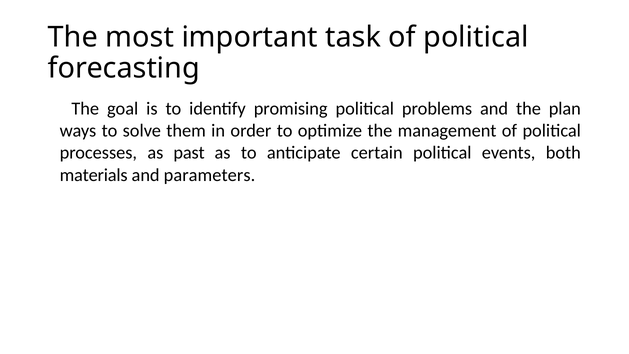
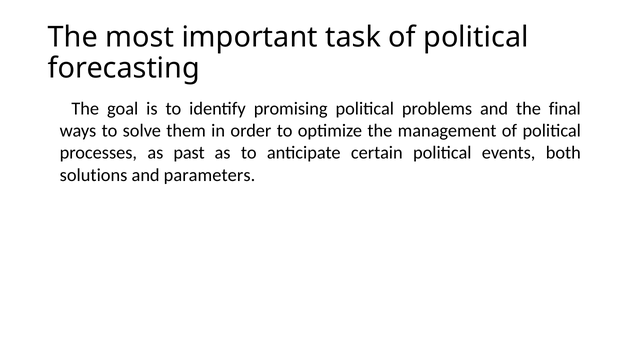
plan: plan -> final (565, 109)
materials: materials -> solutions (94, 175)
